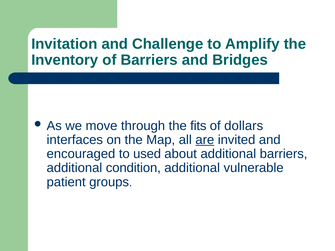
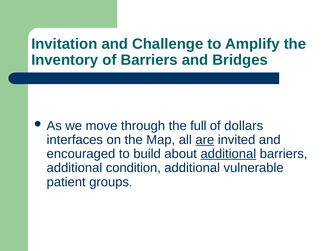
fits: fits -> full (198, 126)
used: used -> build (147, 154)
additional underline: none -> present (228, 154)
